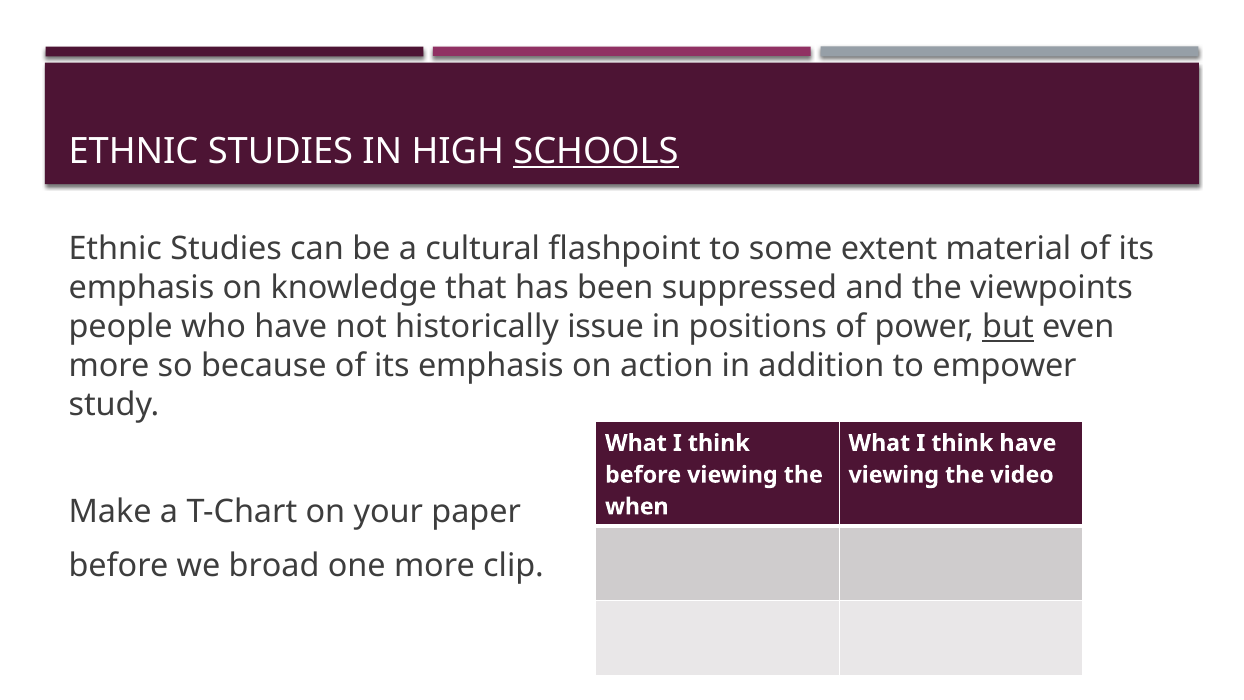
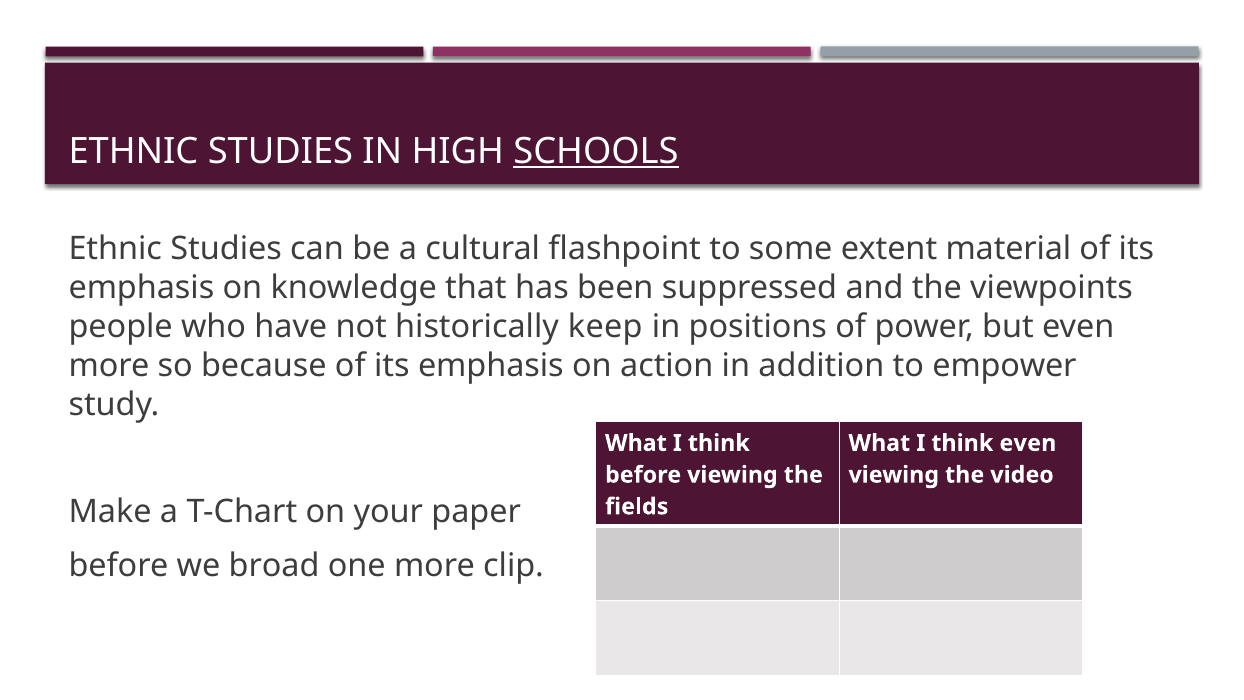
issue: issue -> keep (605, 327)
but underline: present -> none (1008, 327)
think have: have -> even (1028, 443)
when: when -> fields (637, 506)
